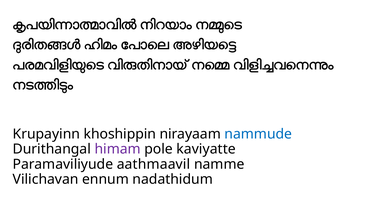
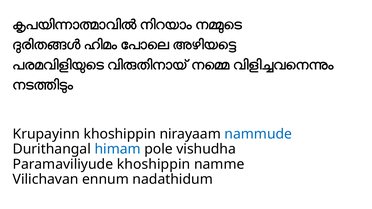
himam colour: purple -> blue (118, 149)
kaviyatte: kaviyatte -> vishudha (206, 149)
Paramaviliyude aathmaavil: aathmaavil -> khoshippin (154, 164)
